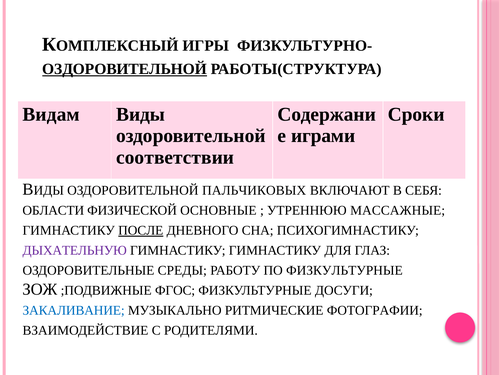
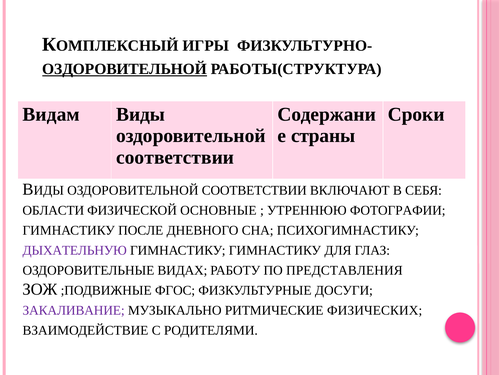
играми: играми -> страны (323, 136)
ПАЛЬЧИКОВЫХ: ПАЛЬЧИКОВЫХ -> СООТВЕТСТВИИ (254, 190)
МАССАЖНЫЕ: МАССАЖНЫЕ -> ФОТОГРАФИИ (398, 210)
ПОСЛЕ underline: present -> none (141, 230)
СРЕДЫ: СРЕДЫ -> ВИДАХ (182, 270)
ПО ФИЗКУЛЬТУРНЫЕ: ФИЗКУЛЬТУРНЫЕ -> ПРЕДСТАВЛЕНИЯ (344, 270)
ЗАКАЛИВАНИЕ colour: blue -> purple (74, 310)
ФОТОГРАФИИ: ФОТОГРАФИИ -> ФИЗИЧЕСКИХ (375, 310)
